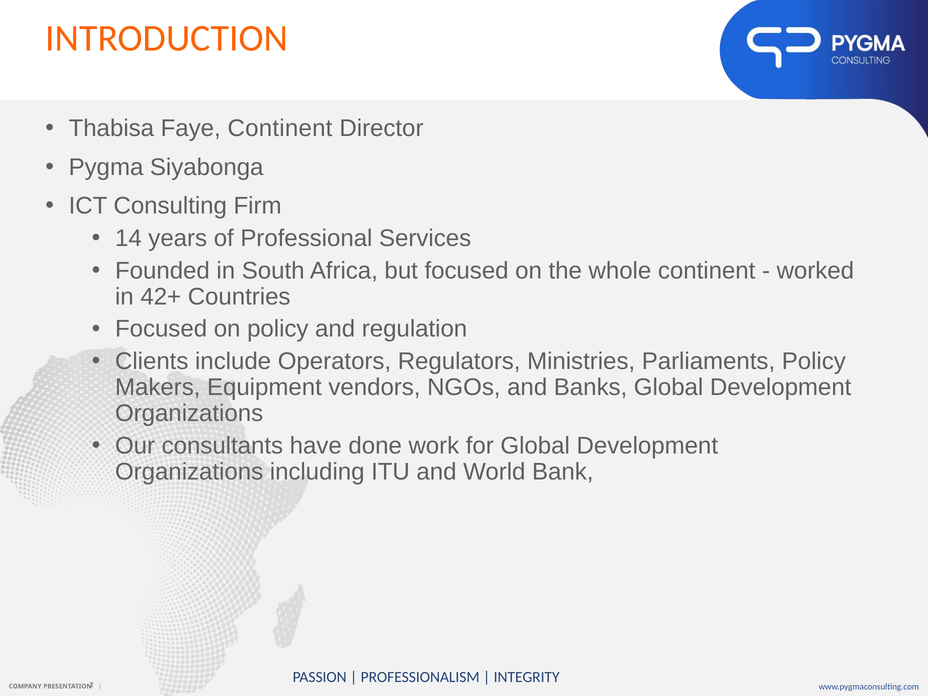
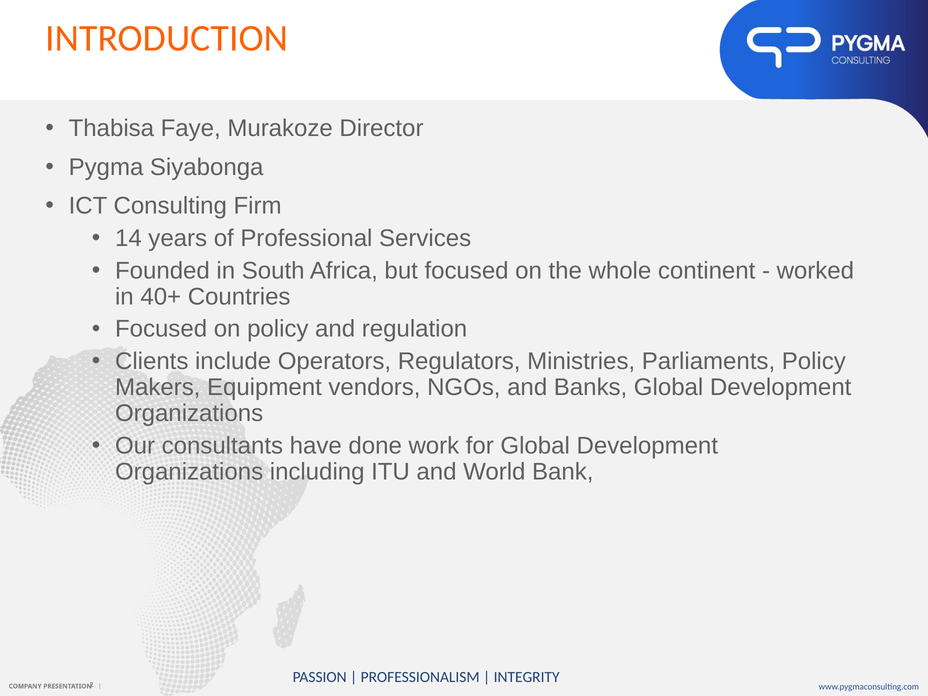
Faye Continent: Continent -> Murakoze (280, 128)
42+: 42+ -> 40+ (161, 297)
